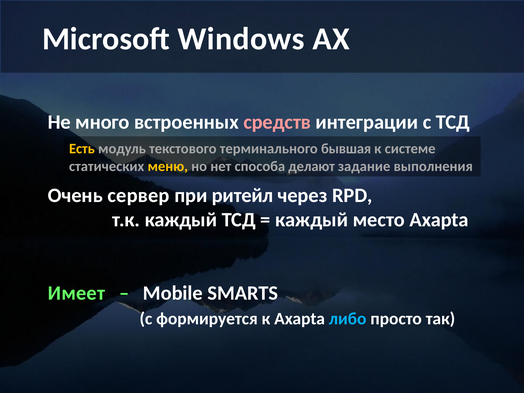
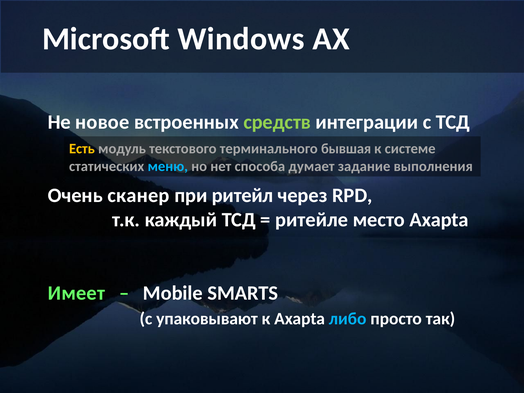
много: много -> новое (102, 122)
средств colour: pink -> light green (277, 122)
меню colour: yellow -> light blue (168, 166)
делают: делают -> думает (312, 166)
сервер: сервер -> сканер (138, 195)
каждый: каждый -> ритейле (312, 220)
формируется: формируется -> упаковывают (207, 319)
